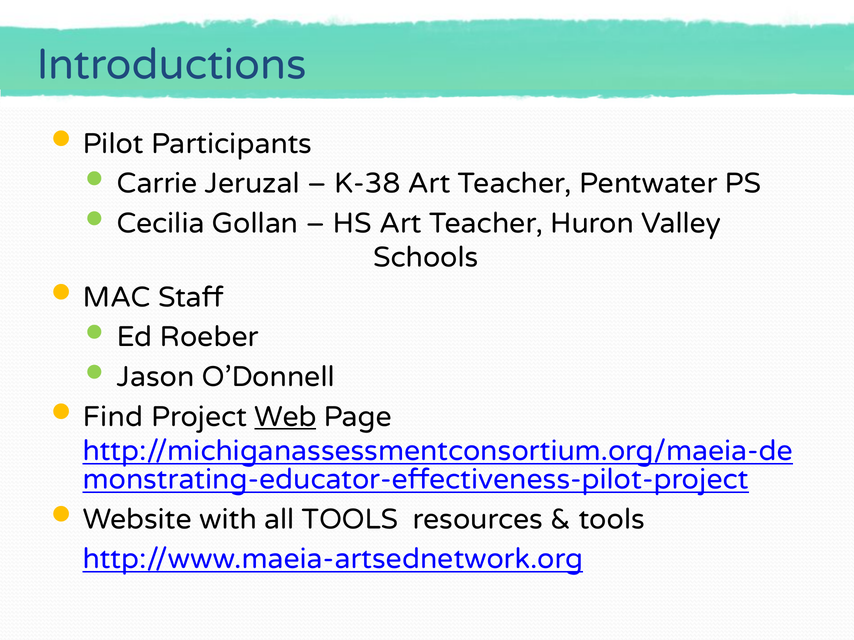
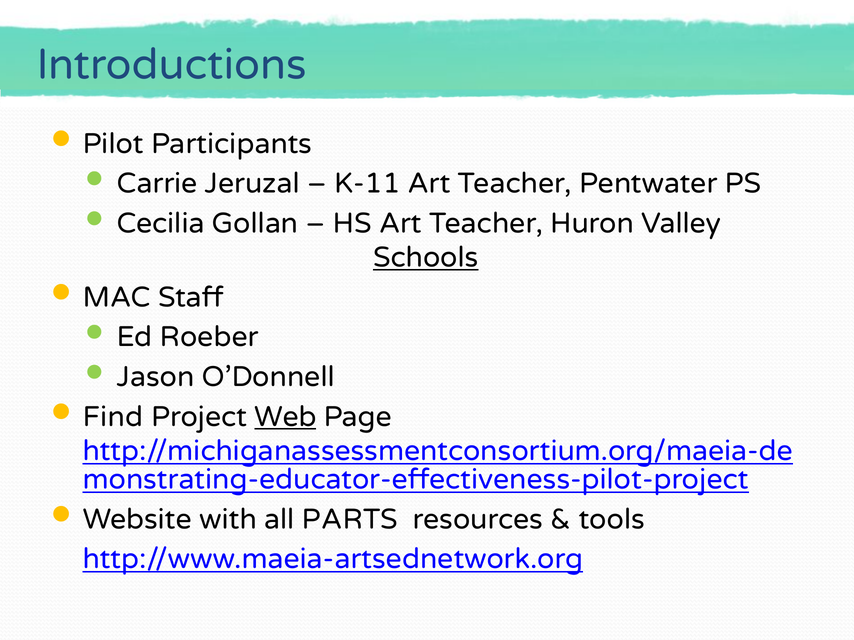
K-38: K-38 -> K-11 (367, 184)
Schools underline: none -> present (426, 258)
all TOOLS: TOOLS -> PARTS (350, 520)
